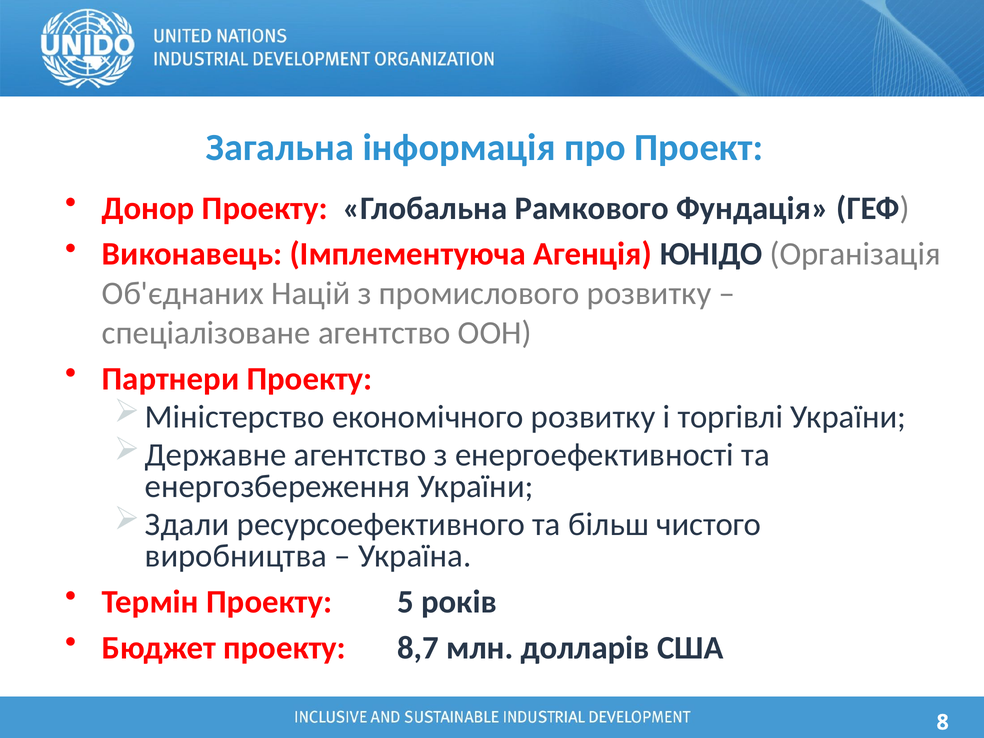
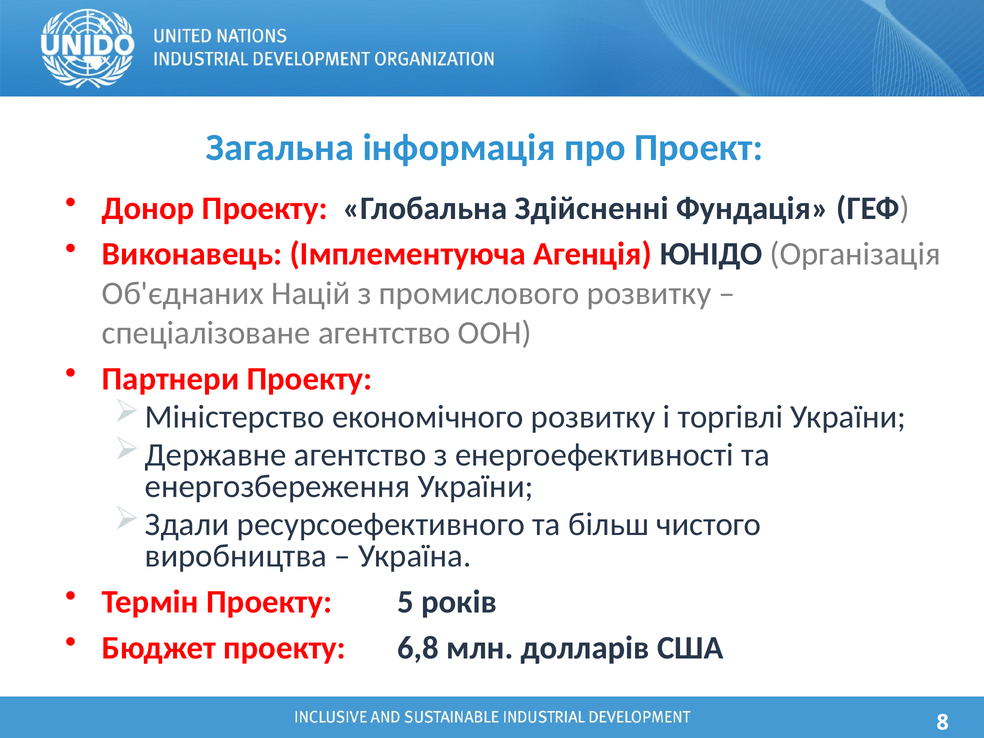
Рамкового: Рамкового -> Здійсненні (592, 208)
8,7: 8,7 -> 6,8 (418, 648)
